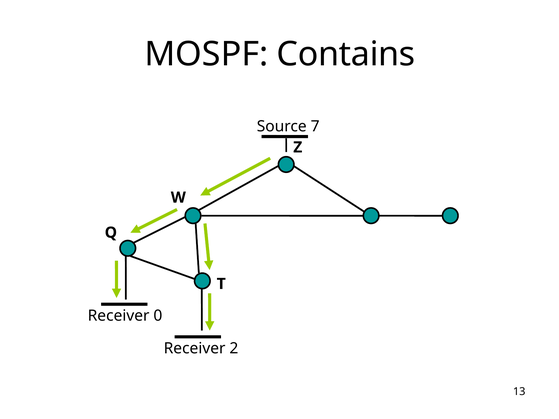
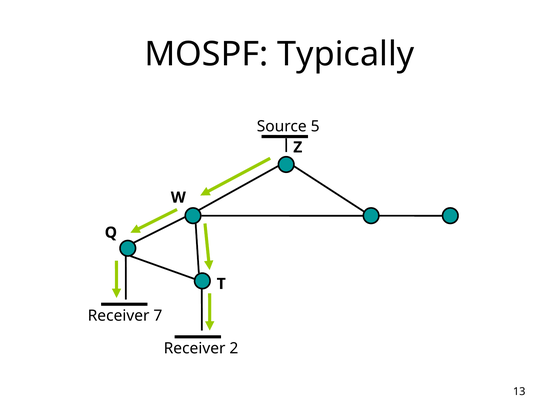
Contains: Contains -> Typically (346, 54)
7: 7 -> 5 (315, 126)
0: 0 -> 7 (158, 316)
